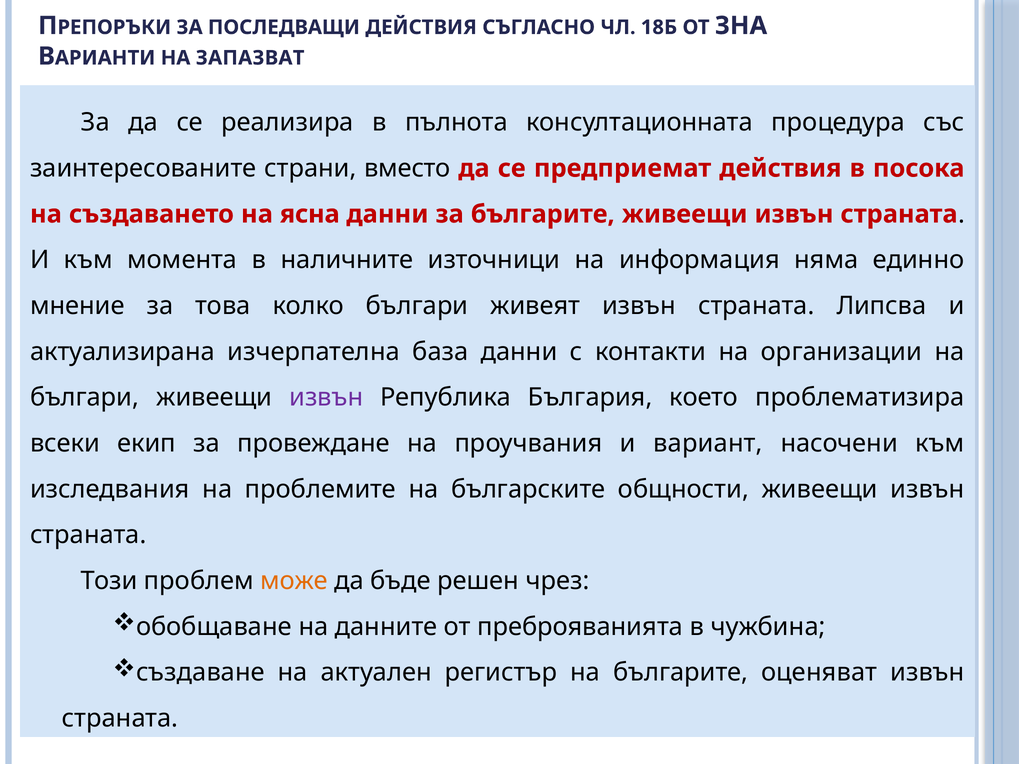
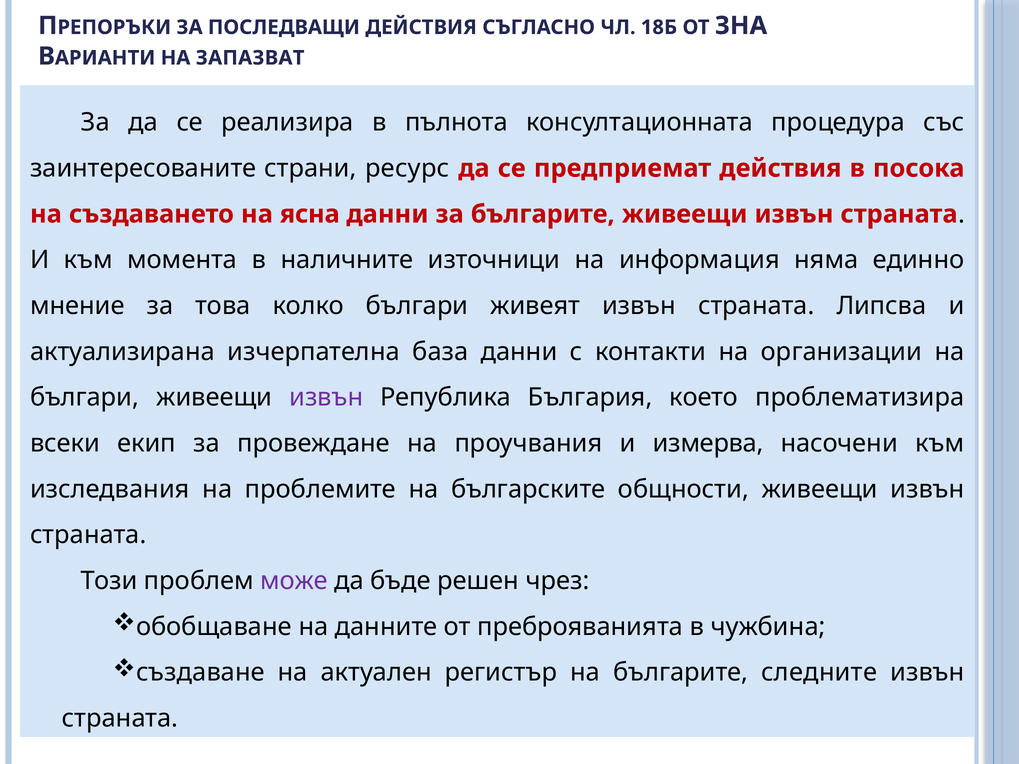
вместо: вместо -> ресурс (407, 168)
вариант: вариант -> измерва (708, 444)
може colour: orange -> purple (294, 581)
оценяват: оценяват -> следните (819, 673)
